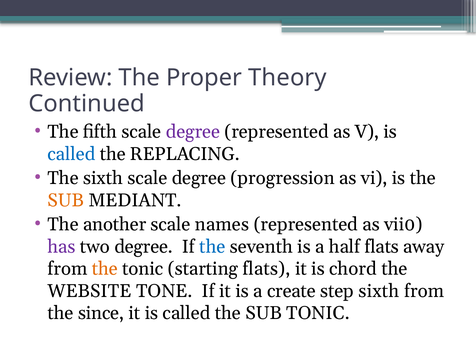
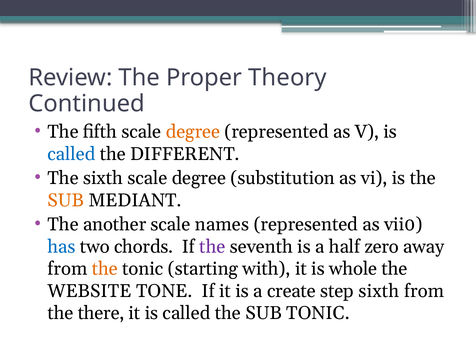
degree colour: purple -> orange (193, 132)
REPLACING: REPLACING -> DIFFERENT (185, 154)
progression: progression -> substitution (283, 178)
has colour: purple -> blue (62, 247)
two degree: degree -> chords (144, 247)
the colour: blue -> purple (212, 247)
half flats: flats -> zero (382, 247)
starting flats: flats -> with (267, 269)
chord: chord -> whole (353, 269)
since: since -> there (101, 313)
